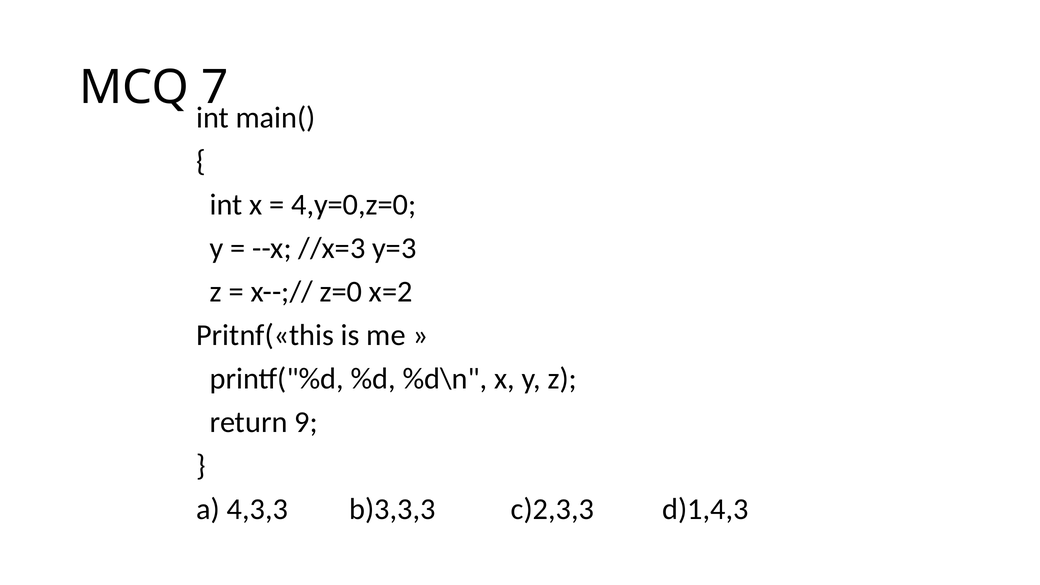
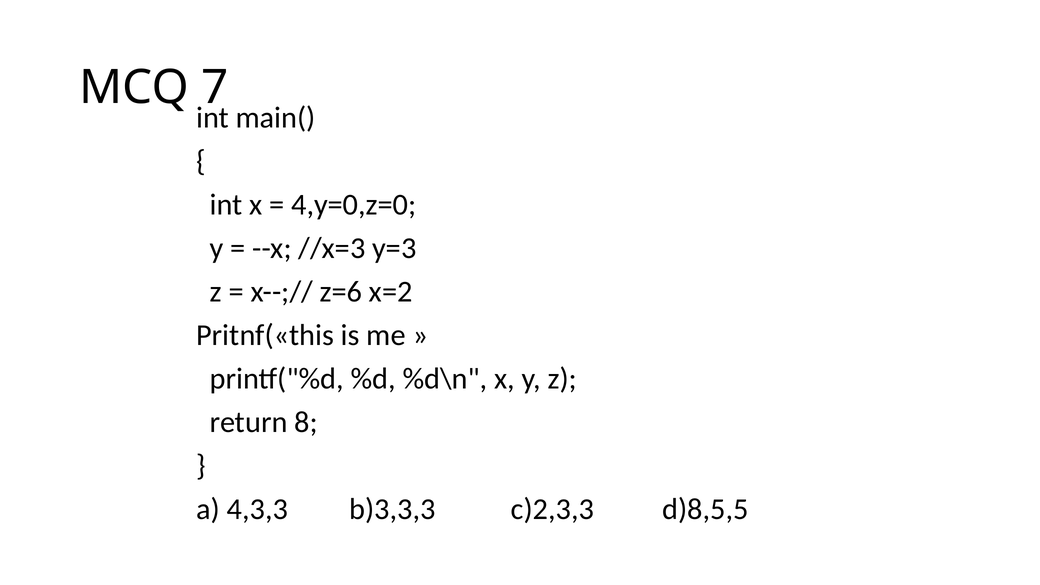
z=0: z=0 -> z=6 (341, 292)
9: 9 -> 8 (306, 422)
d)1,4,3: d)1,4,3 -> d)8,5,5 (705, 509)
